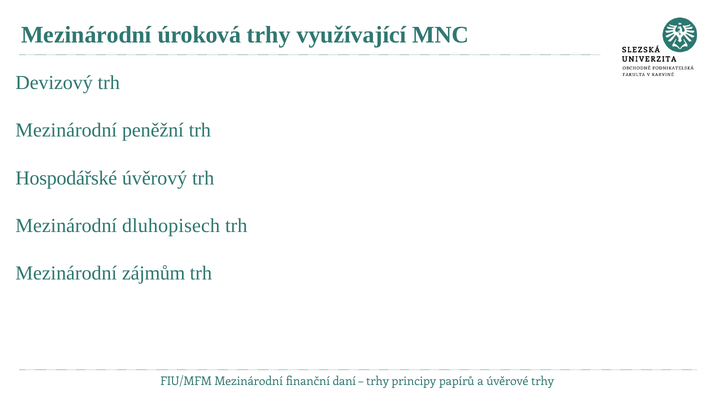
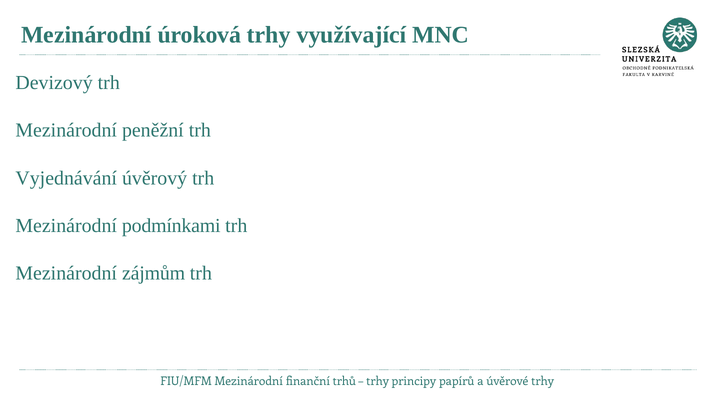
Hospodářské: Hospodářské -> Vyjednávání (66, 178)
dluhopisech: dluhopisech -> podmínkami (171, 226)
daní: daní -> trhů (344, 382)
